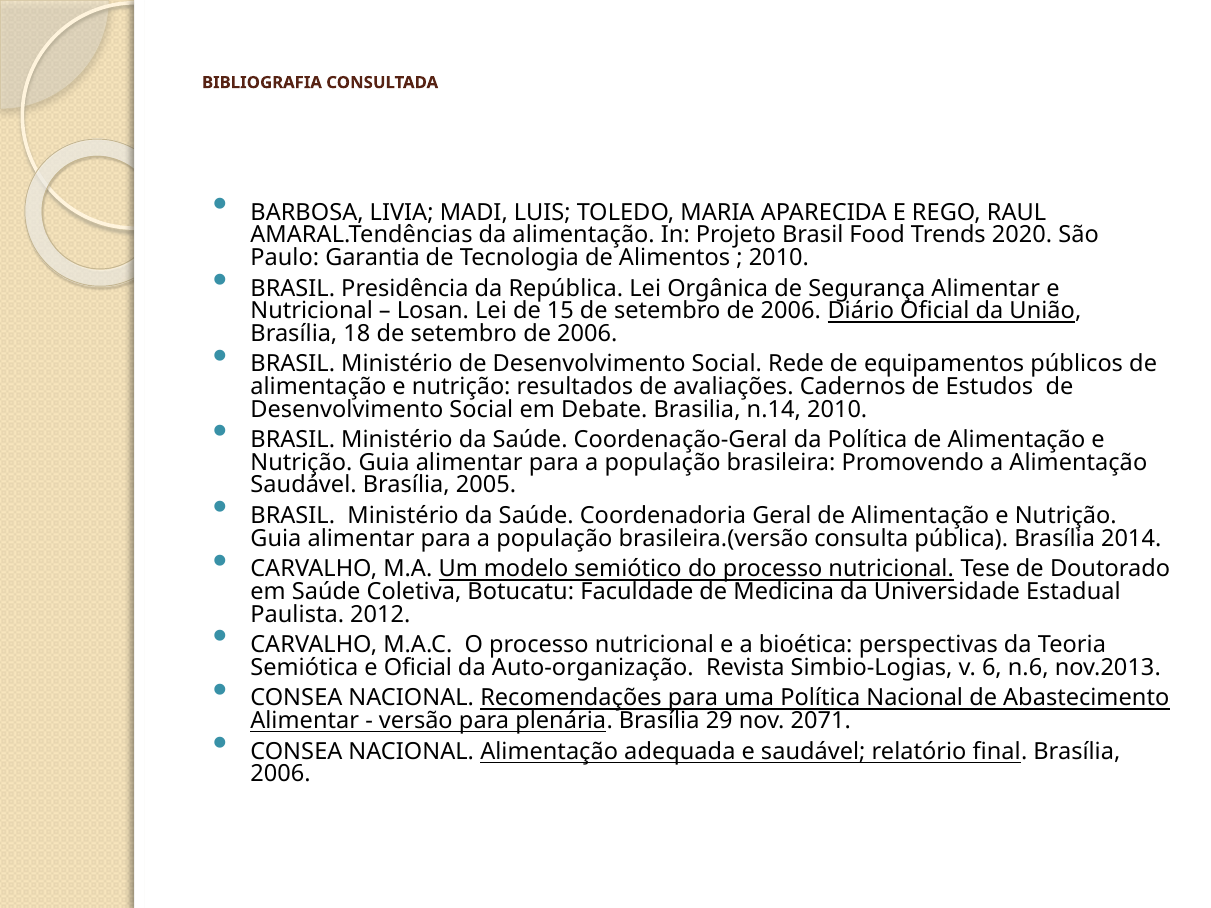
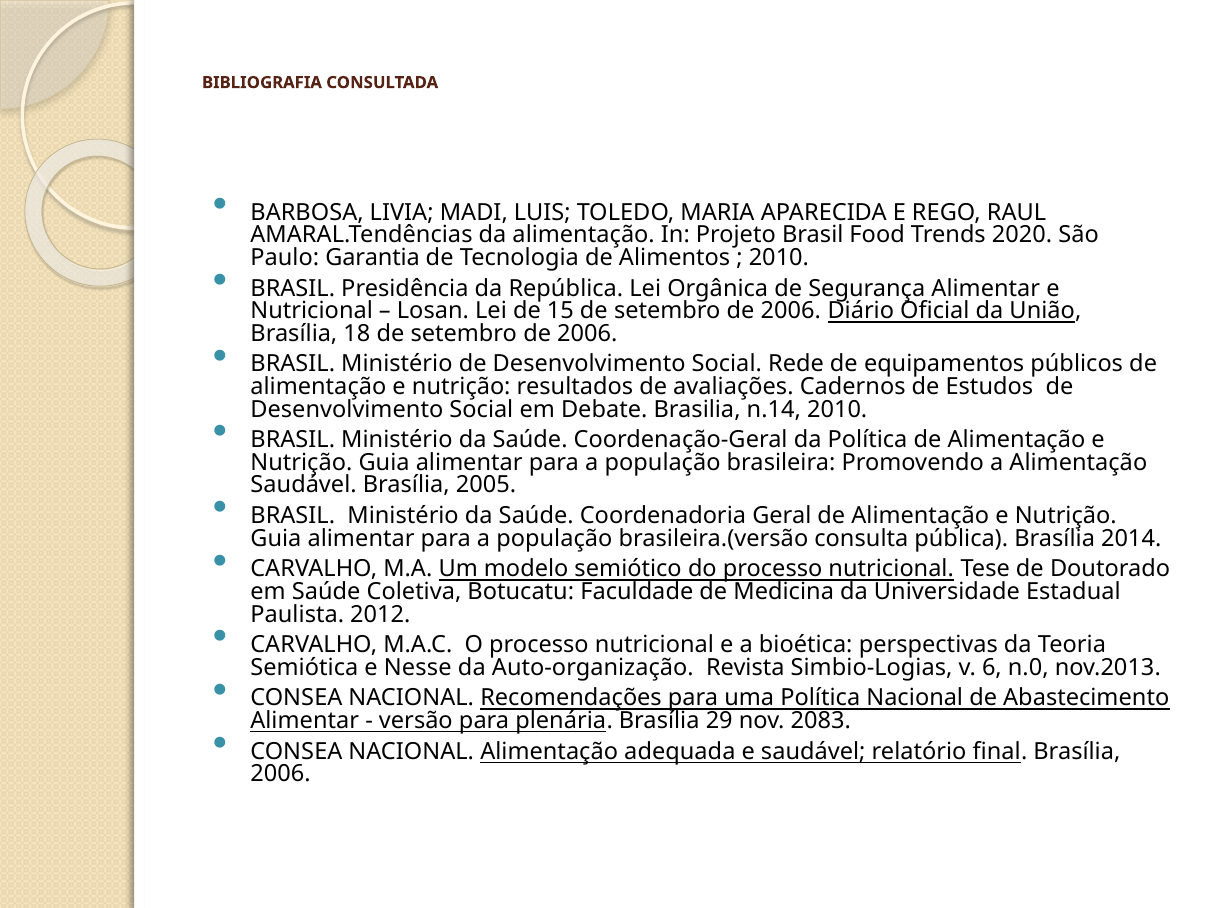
e Oficial: Oficial -> Nesse (418, 668)
n.6: n.6 -> n.0 (1028, 668)
2071: 2071 -> 2083 (821, 721)
